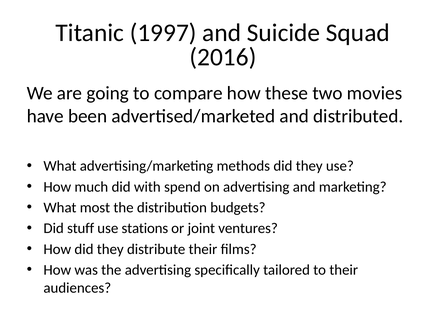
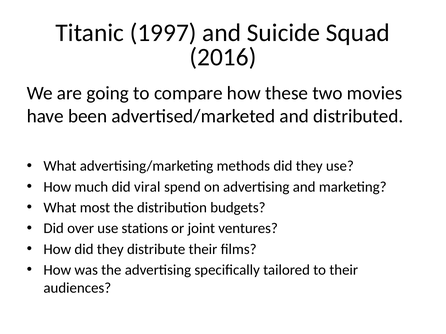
with: with -> viral (147, 187)
stuff: stuff -> over (81, 229)
